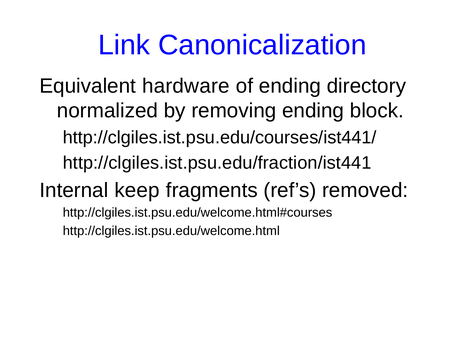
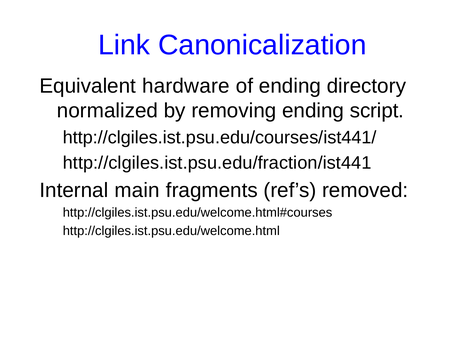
block: block -> script (377, 111)
keep: keep -> main (137, 190)
